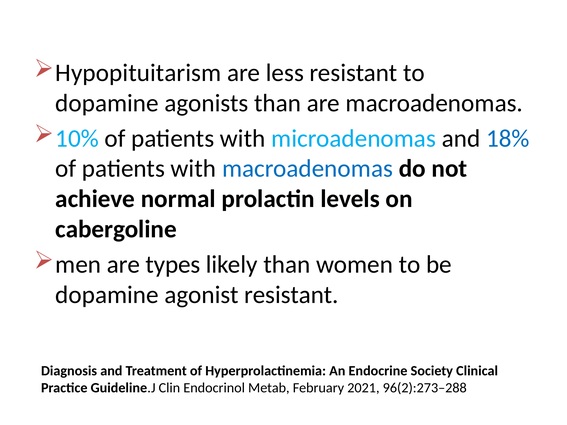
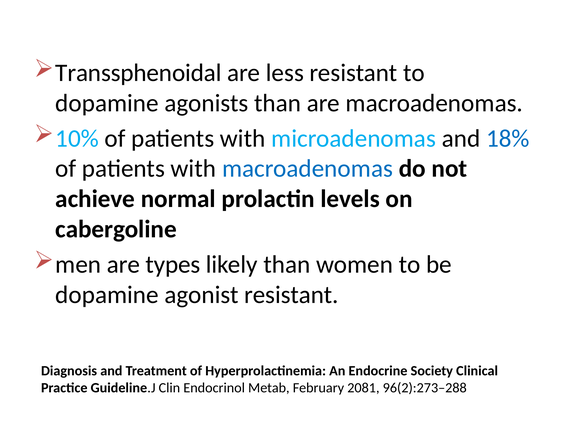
Hypopituitarism: Hypopituitarism -> Transsphenoidal (138, 73)
2021: 2021 -> 2081 (363, 388)
